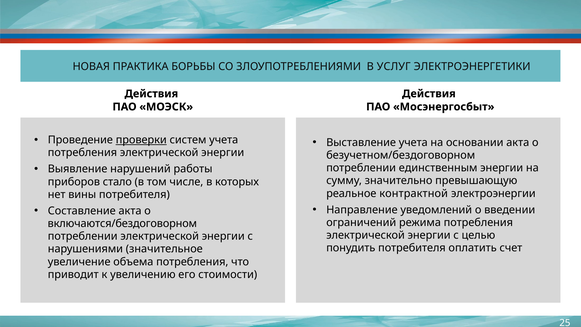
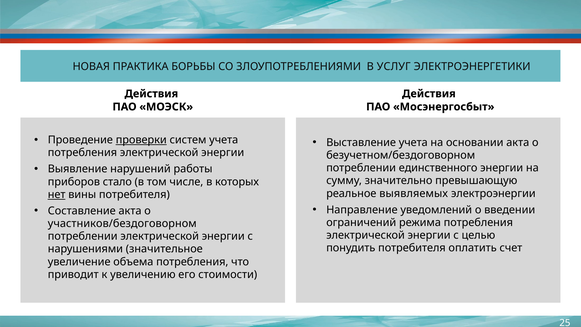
единственным: единственным -> единственного (438, 168)
контрактной: контрактной -> выявляемых (414, 193)
нет underline: none -> present (57, 194)
включаются/бездоговорном: включаются/бездоговорном -> участников/бездоговорном (122, 223)
